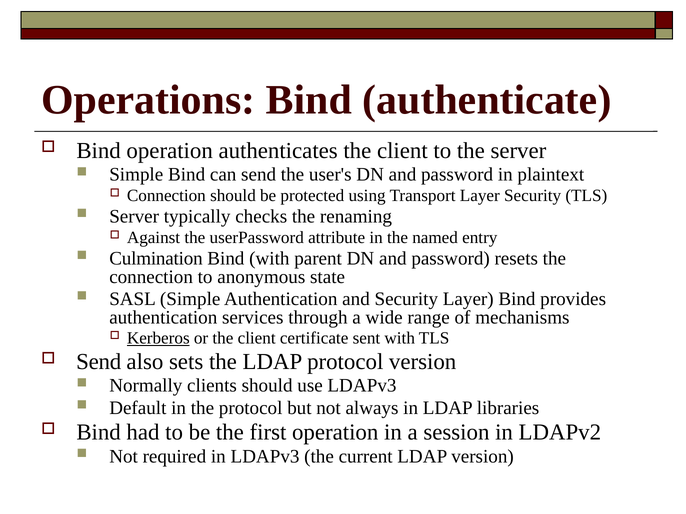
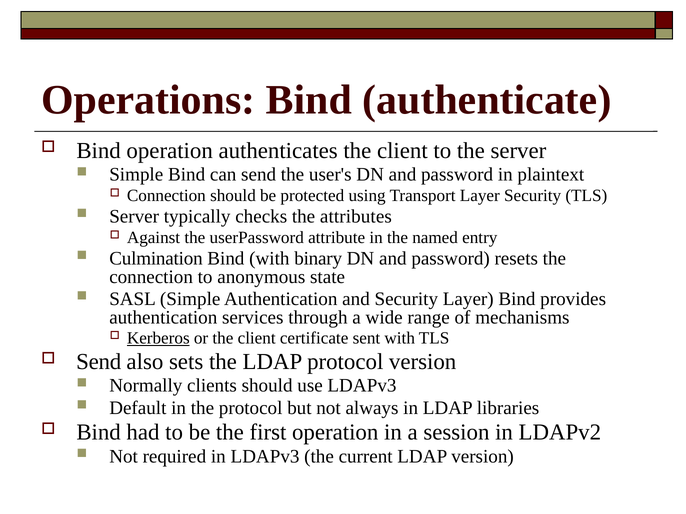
renaming: renaming -> attributes (356, 217)
parent: parent -> binary (318, 259)
